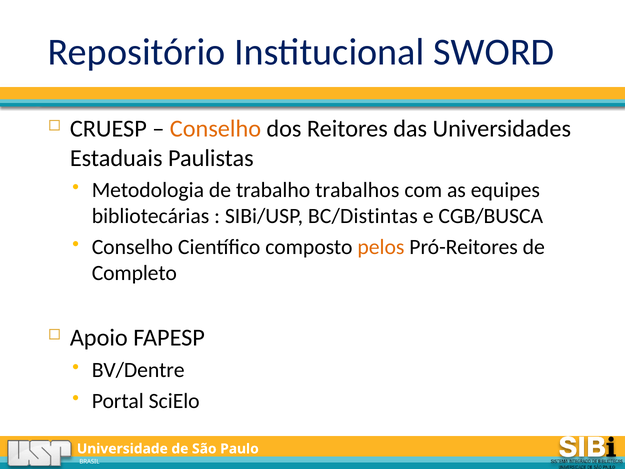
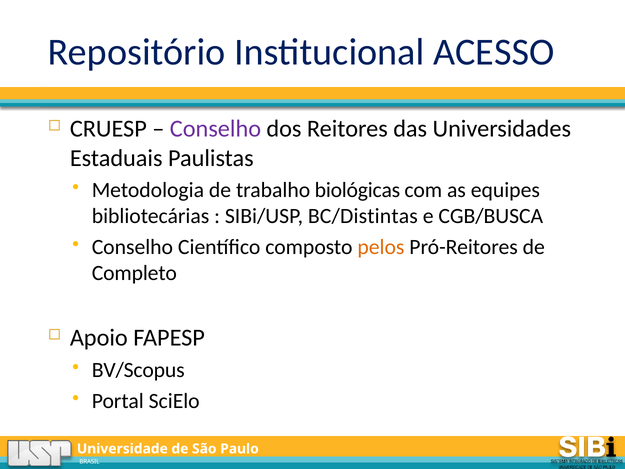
SWORD: SWORD -> ACESSO (494, 52)
Conselho colour: orange -> purple (215, 129)
trabalhos: trabalhos -> biológicas (357, 190)
BV/Dentre: BV/Dentre -> BV/Scopus (138, 370)
